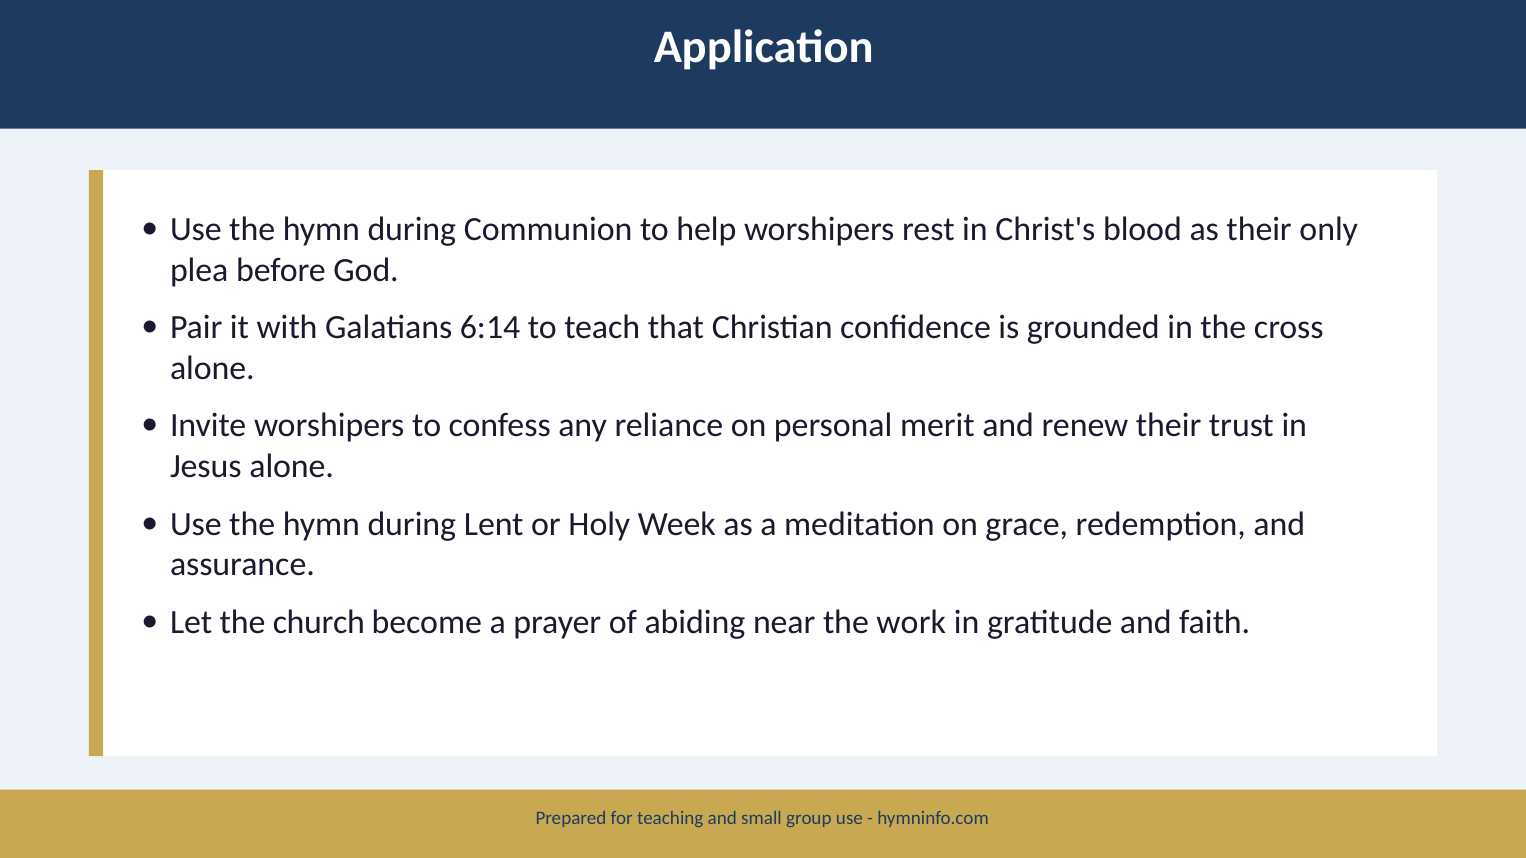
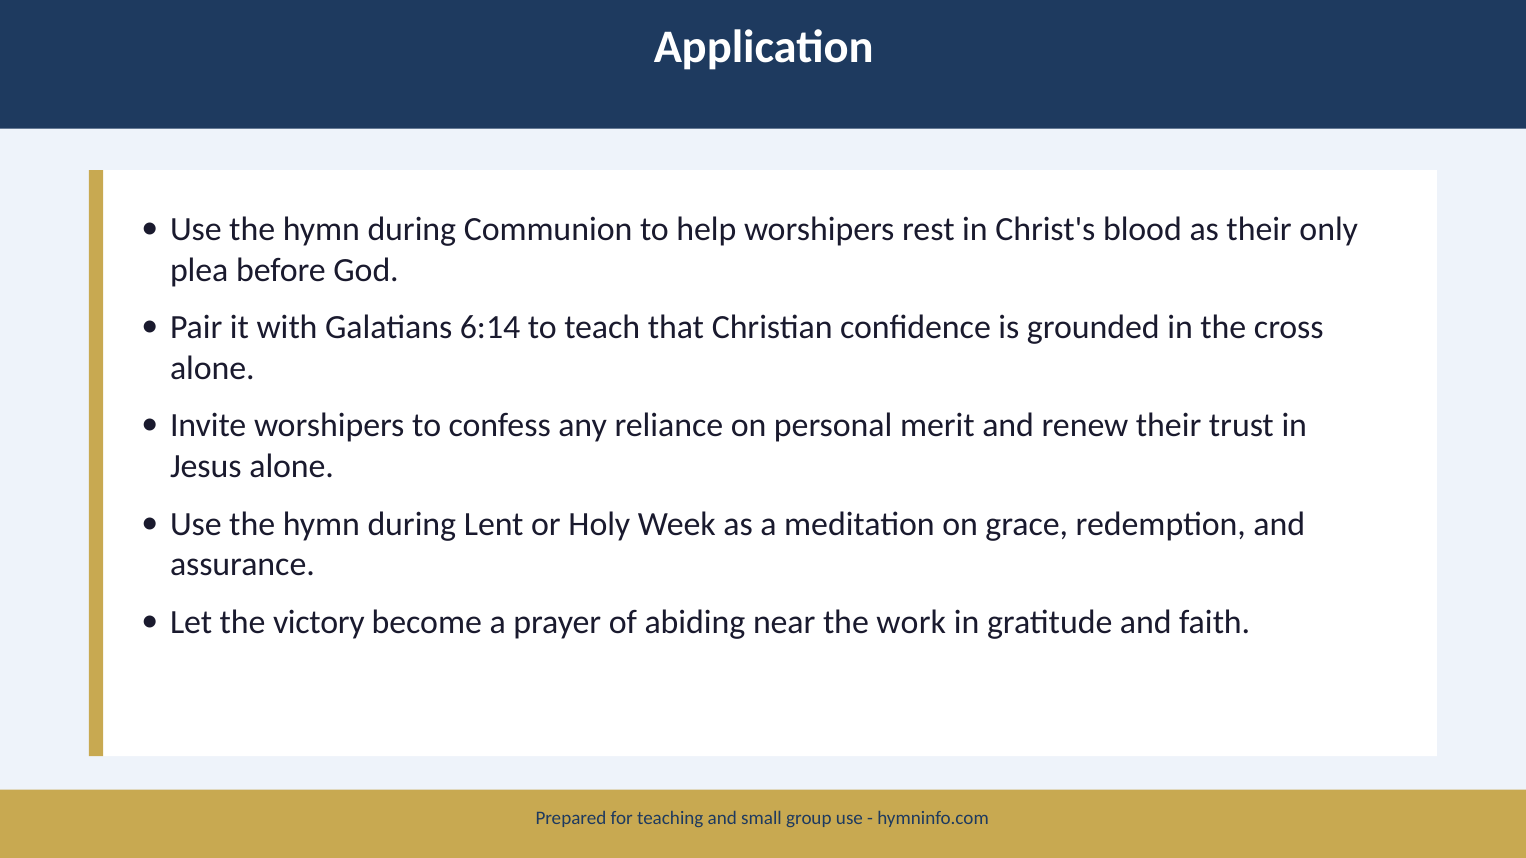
church: church -> victory (319, 623)
